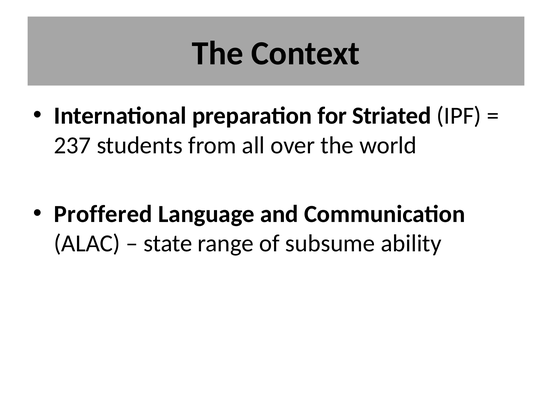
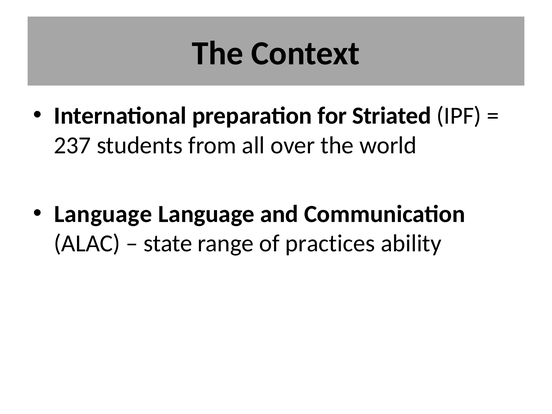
Proffered: Proffered -> Language (103, 214)
subsume: subsume -> practices (330, 244)
